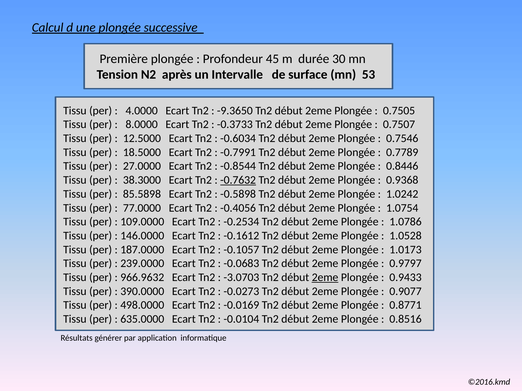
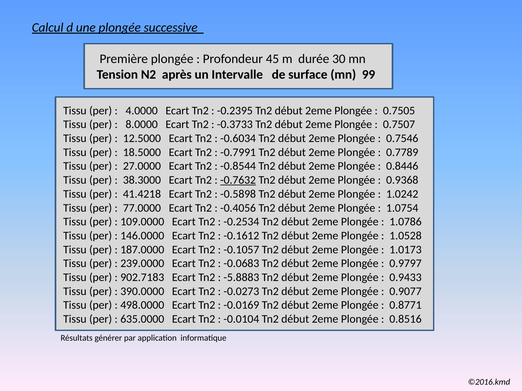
53: 53 -> 99 (369, 75)
-9.3650: -9.3650 -> -0.2395 (235, 111)
85.5898: 85.5898 -> 41.4218 (142, 194)
966.9632: 966.9632 -> 902.7183 (142, 278)
-3.0703: -3.0703 -> -5.8883 (241, 278)
2eme underline: present -> none (325, 278)
